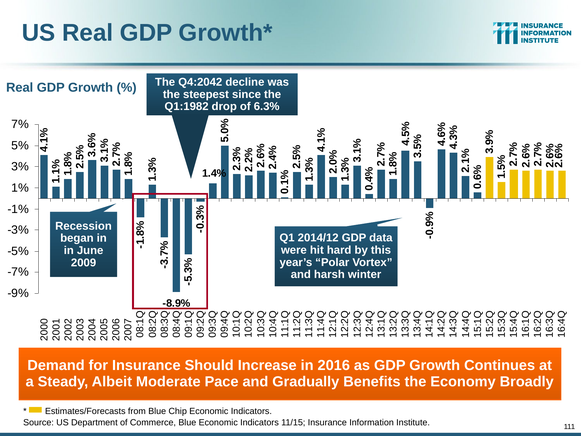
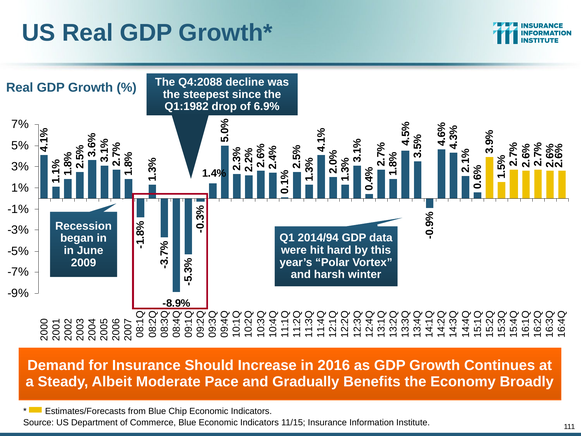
Q4:2042: Q4:2042 -> Q4:2088 (200, 82)
6.3%: 6.3% -> 6.9% (267, 106)
2014/12: 2014/12 -> 2014/94 (318, 238)
